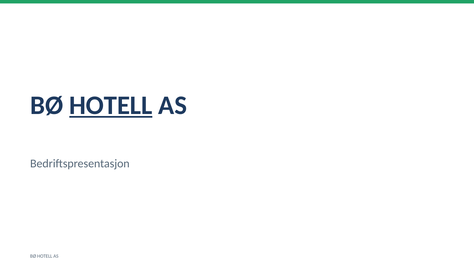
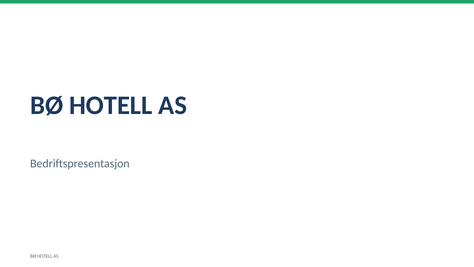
HOTELL underline: present -> none (111, 105)
